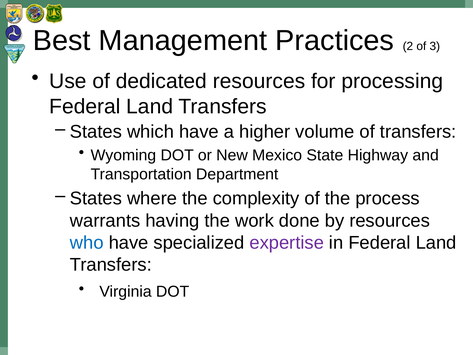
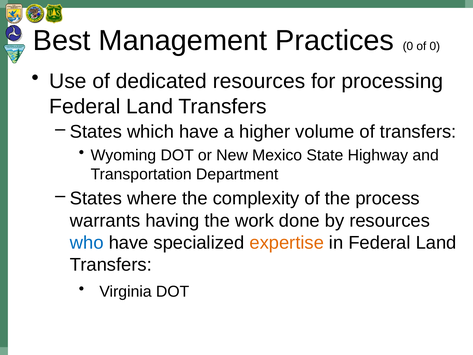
Practices 2: 2 -> 0 (408, 46)
of 3: 3 -> 0 (435, 46)
expertise colour: purple -> orange (287, 243)
